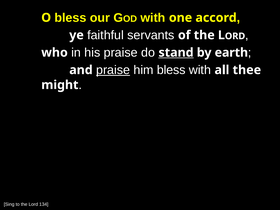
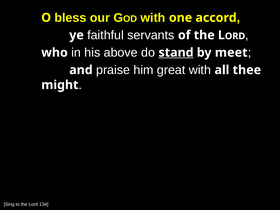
his praise: praise -> above (121, 53)
earth: earth -> meet (231, 53)
praise underline: present -> none (113, 70)
him bless: bless -> great (171, 70)
